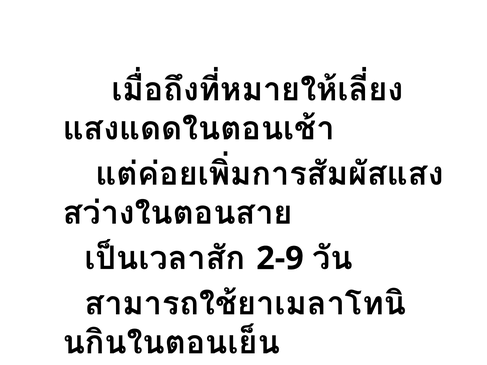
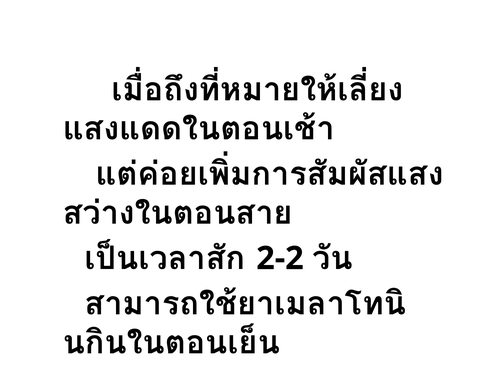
2-9: 2-9 -> 2-2 (280, 259)
